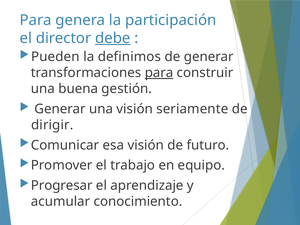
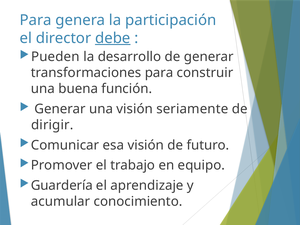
definimos: definimos -> desarrollo (129, 57)
para underline: present -> none (159, 73)
gestión: gestión -> función (127, 89)
Progresar: Progresar -> Guardería (62, 185)
